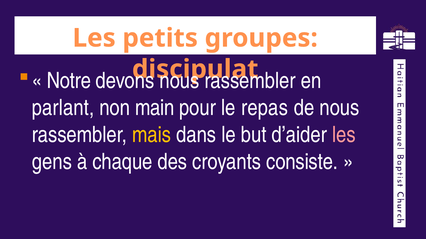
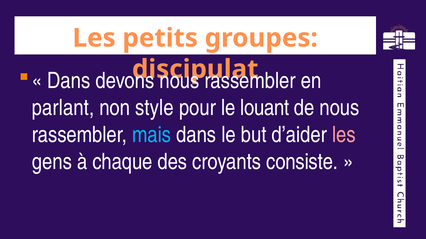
Notre: Notre -> Dans (69, 81)
main: main -> style (155, 108)
repas: repas -> louant (265, 108)
mais colour: yellow -> light blue (152, 135)
